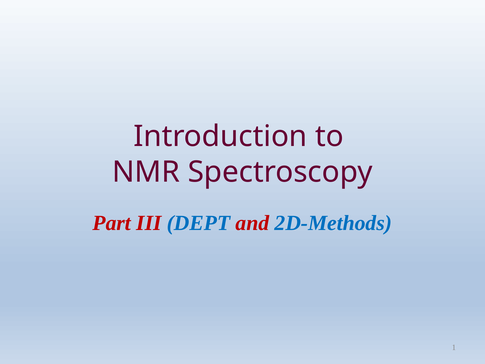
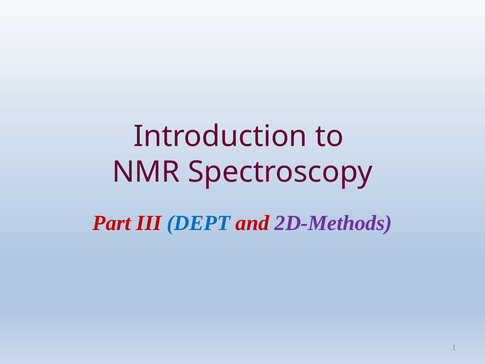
2D-Methods colour: blue -> purple (333, 223)
